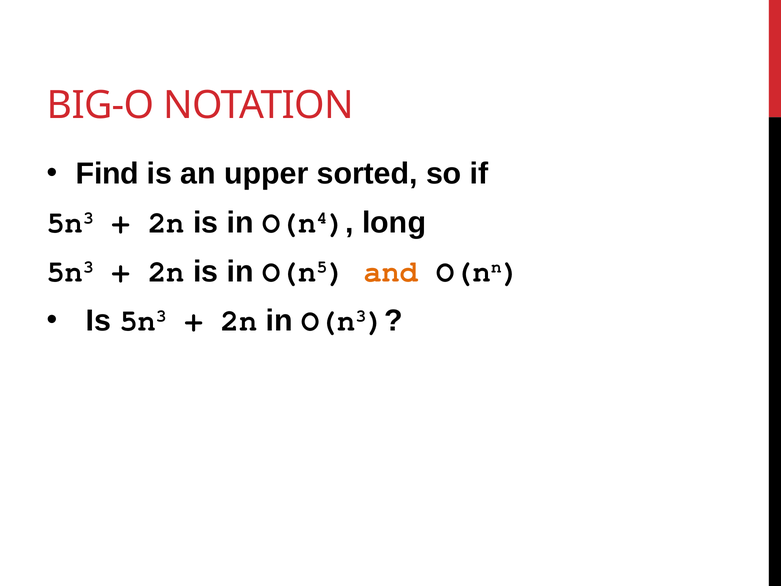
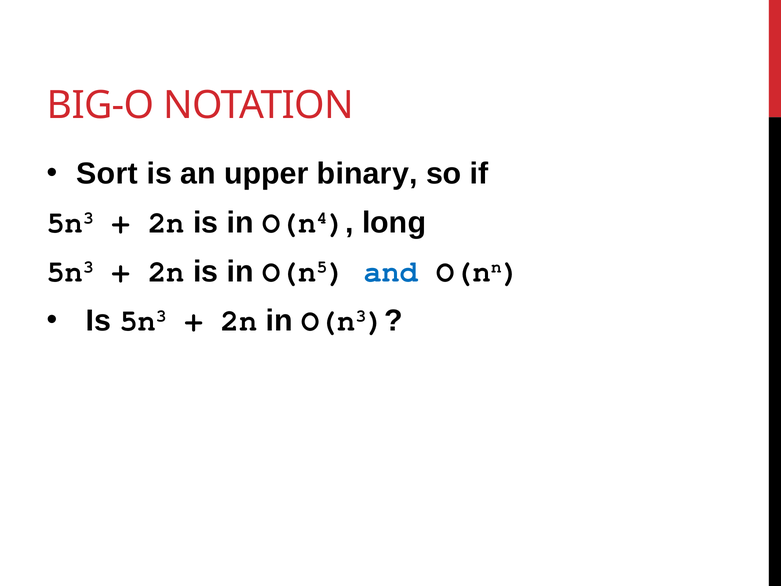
Find: Find -> Sort (107, 174)
sorted: sorted -> binary (367, 174)
and colour: orange -> blue (391, 272)
